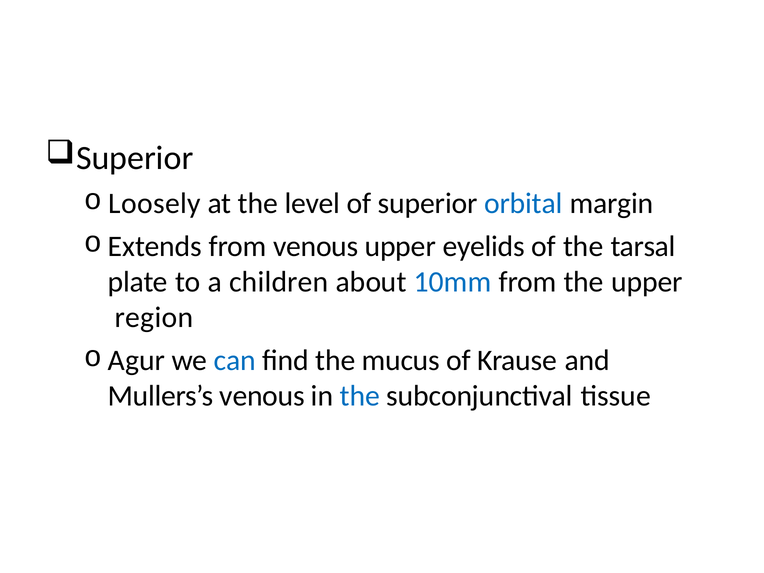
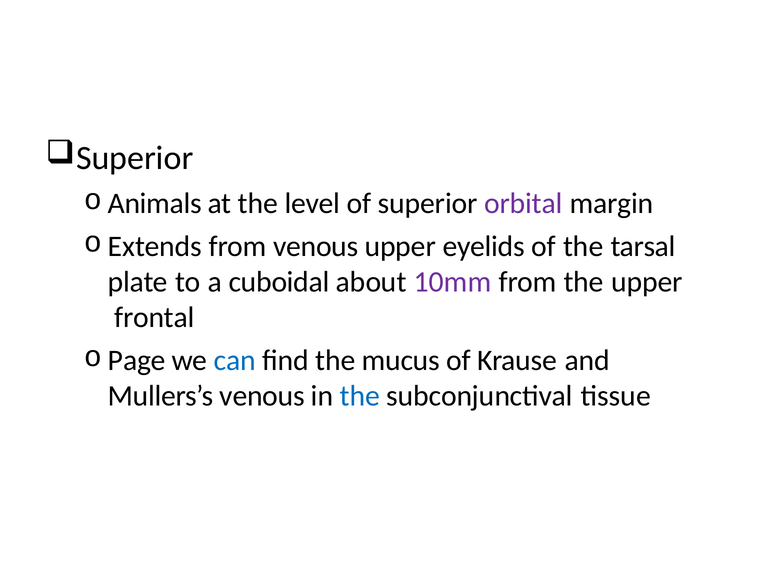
Loosely: Loosely -> Animals (155, 203)
orbital colour: blue -> purple (523, 203)
children: children -> cuboidal (279, 282)
10mm colour: blue -> purple (453, 282)
region: region -> frontal (154, 318)
Agur: Agur -> Page (137, 360)
